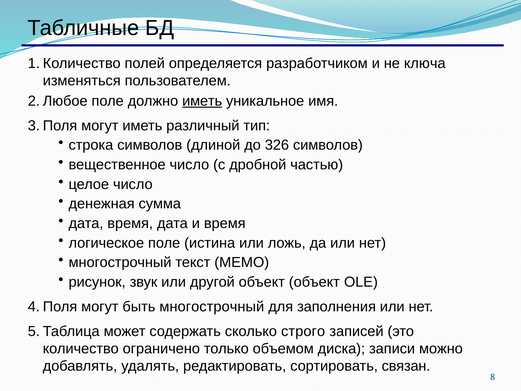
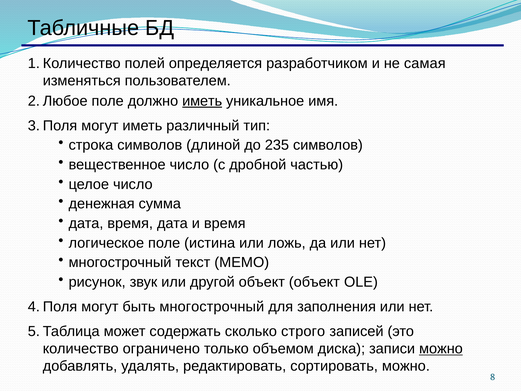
ключа: ключа -> самая (425, 63)
326: 326 -> 235 (277, 145)
можно underline: none -> present (441, 349)
сортировать связан: связан -> можно (406, 366)
